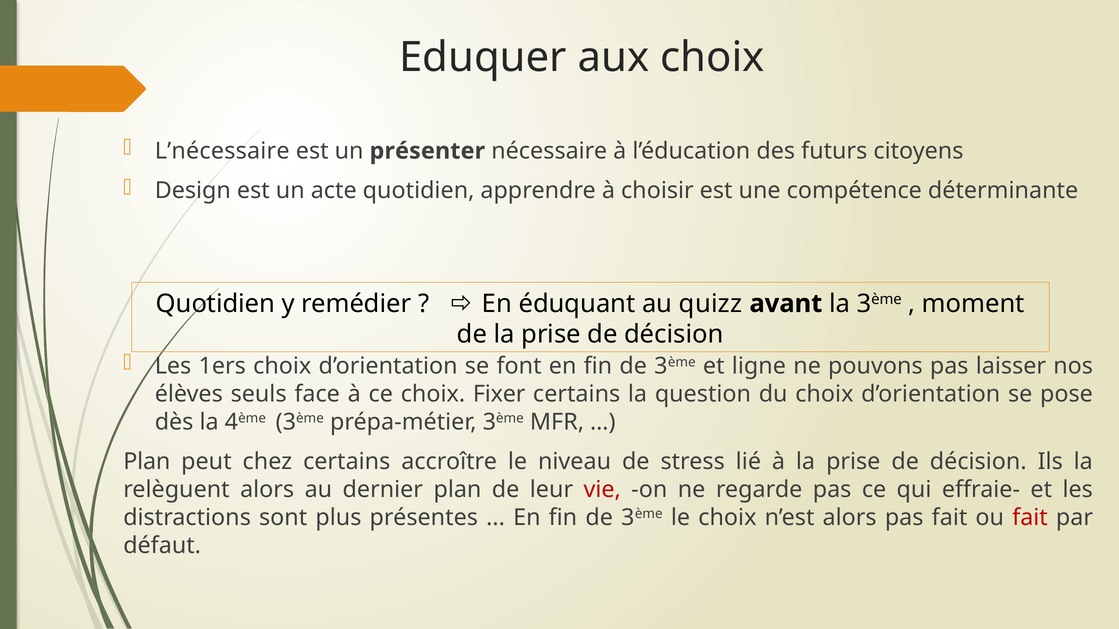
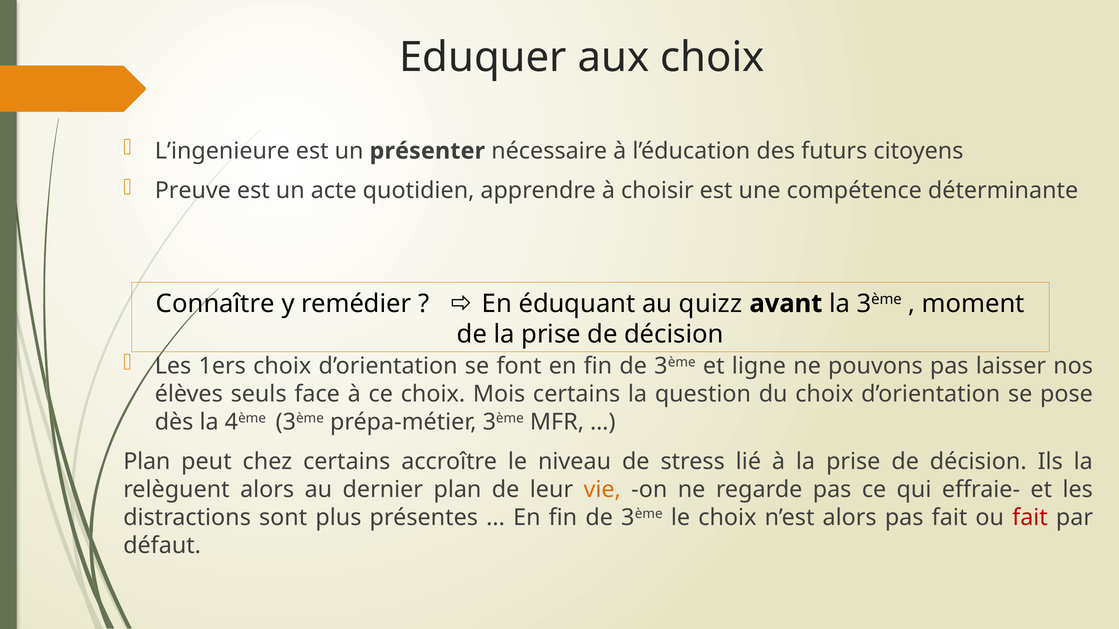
L’nécessaire: L’nécessaire -> L’ingenieure (222, 151)
Design: Design -> Preuve (193, 191)
Quotidien: Quotidien -> Connaître (215, 304)
Fixer: Fixer -> Mois (499, 394)
vie colour: red -> orange (602, 490)
